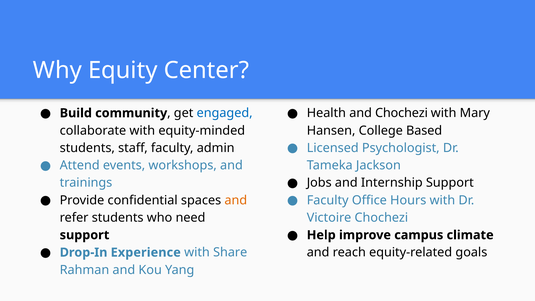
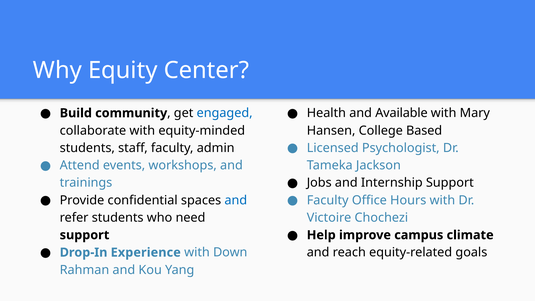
and Chochezi: Chochezi -> Available (401, 113)
and colour: orange -> blue (236, 200)
Share: Share -> Down (230, 252)
